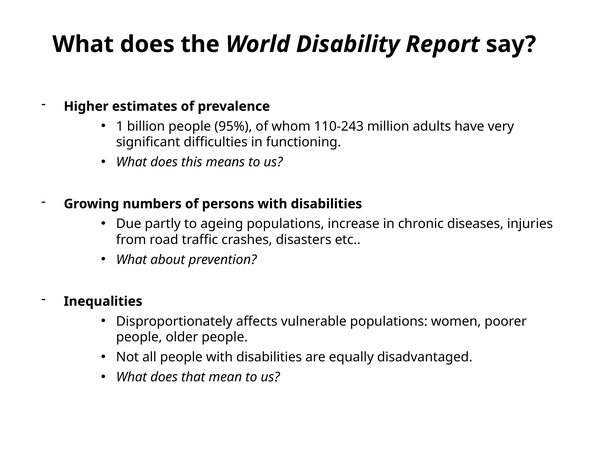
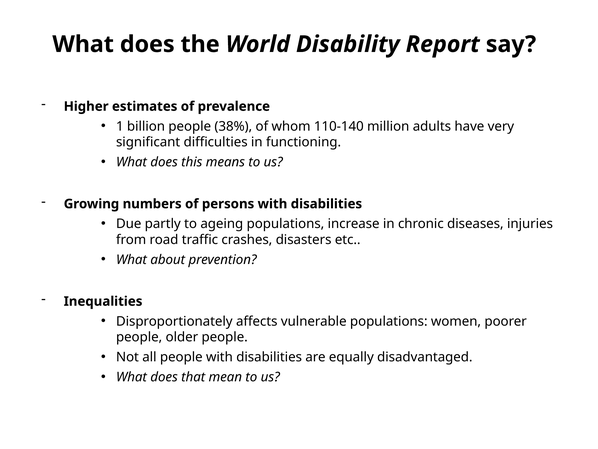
95%: 95% -> 38% (233, 126)
110-243: 110-243 -> 110-140 (339, 126)
